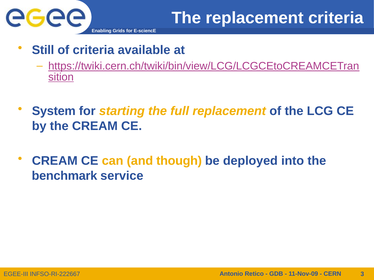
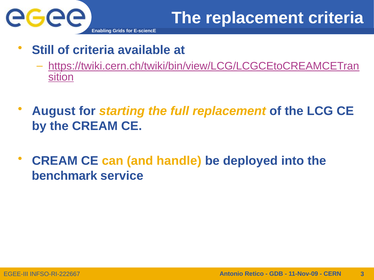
System: System -> August (54, 111)
though: though -> handle (179, 161)
